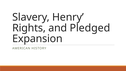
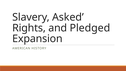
Henry: Henry -> Asked (68, 17)
